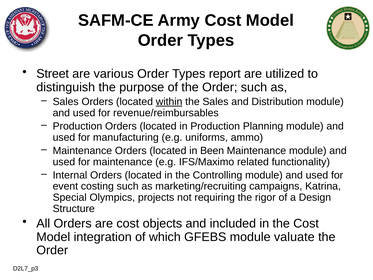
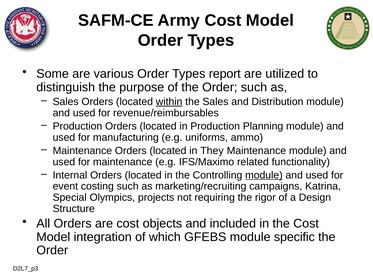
Street: Street -> Some (53, 74)
Been: Been -> They (212, 150)
module underline: none -> present (264, 175)
valuate: valuate -> specific (294, 237)
